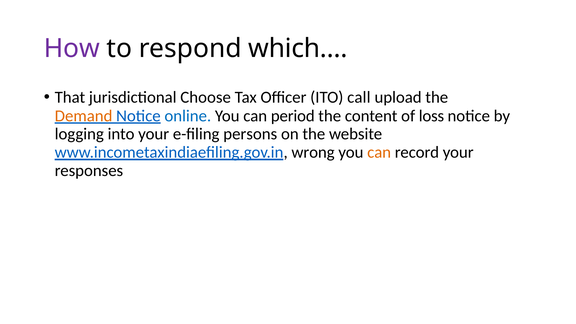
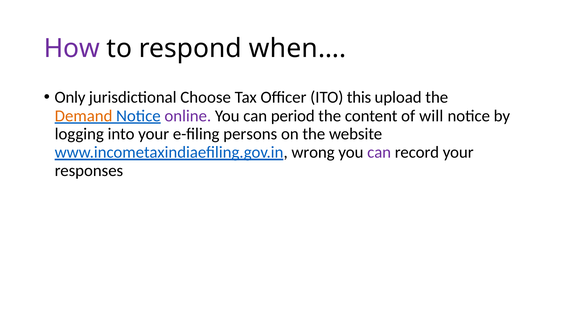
which…: which… -> when… (298, 48)
That: That -> Only (70, 97)
call: call -> this (359, 97)
online colour: blue -> purple (188, 116)
loss: loss -> will (431, 116)
can colour: orange -> purple (379, 152)
